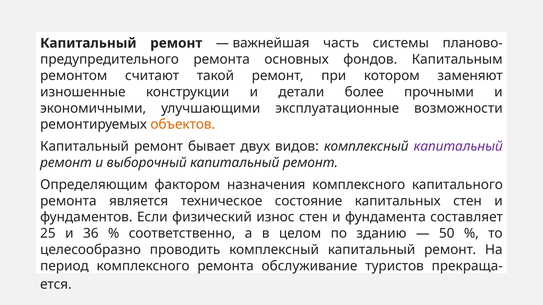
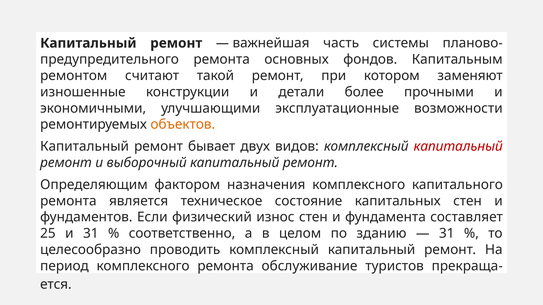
капитальный colour: purple -> red (458, 147)
и 36: 36 -> 31 (91, 234)
50: 50 -> 31 (447, 234)
